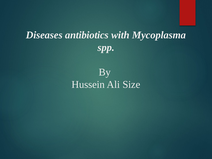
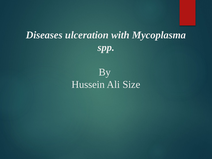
antibiotics: antibiotics -> ulceration (87, 35)
